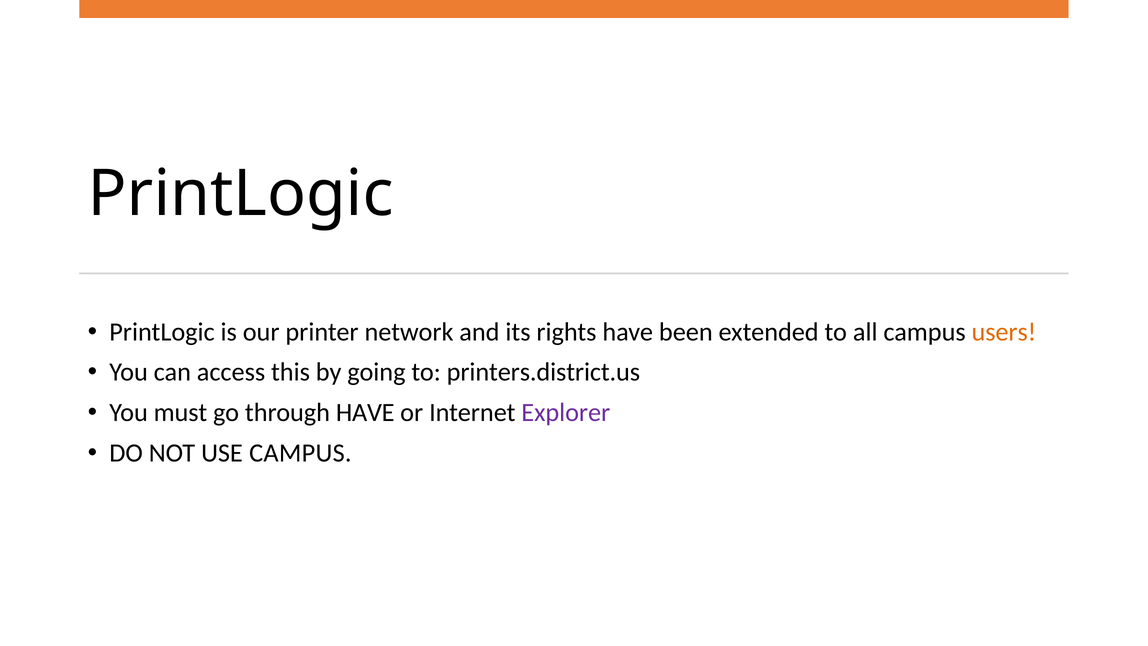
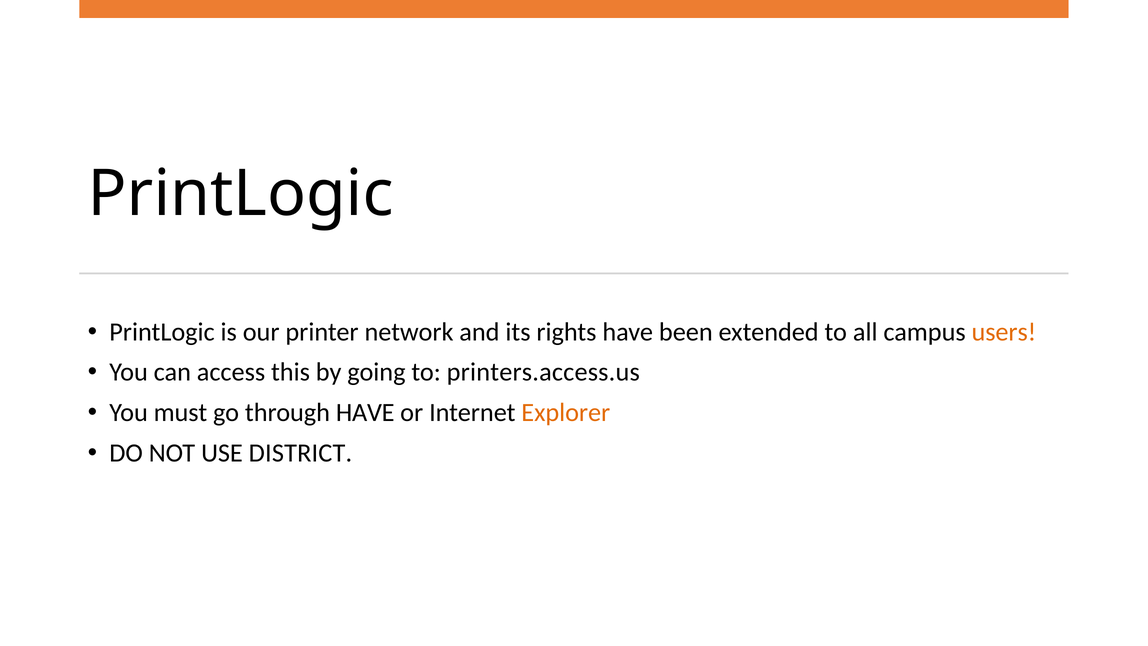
printers.district.us: printers.district.us -> printers.access.us (543, 372)
Explorer colour: purple -> orange (566, 412)
USE CAMPUS: CAMPUS -> DISTRICT (300, 453)
